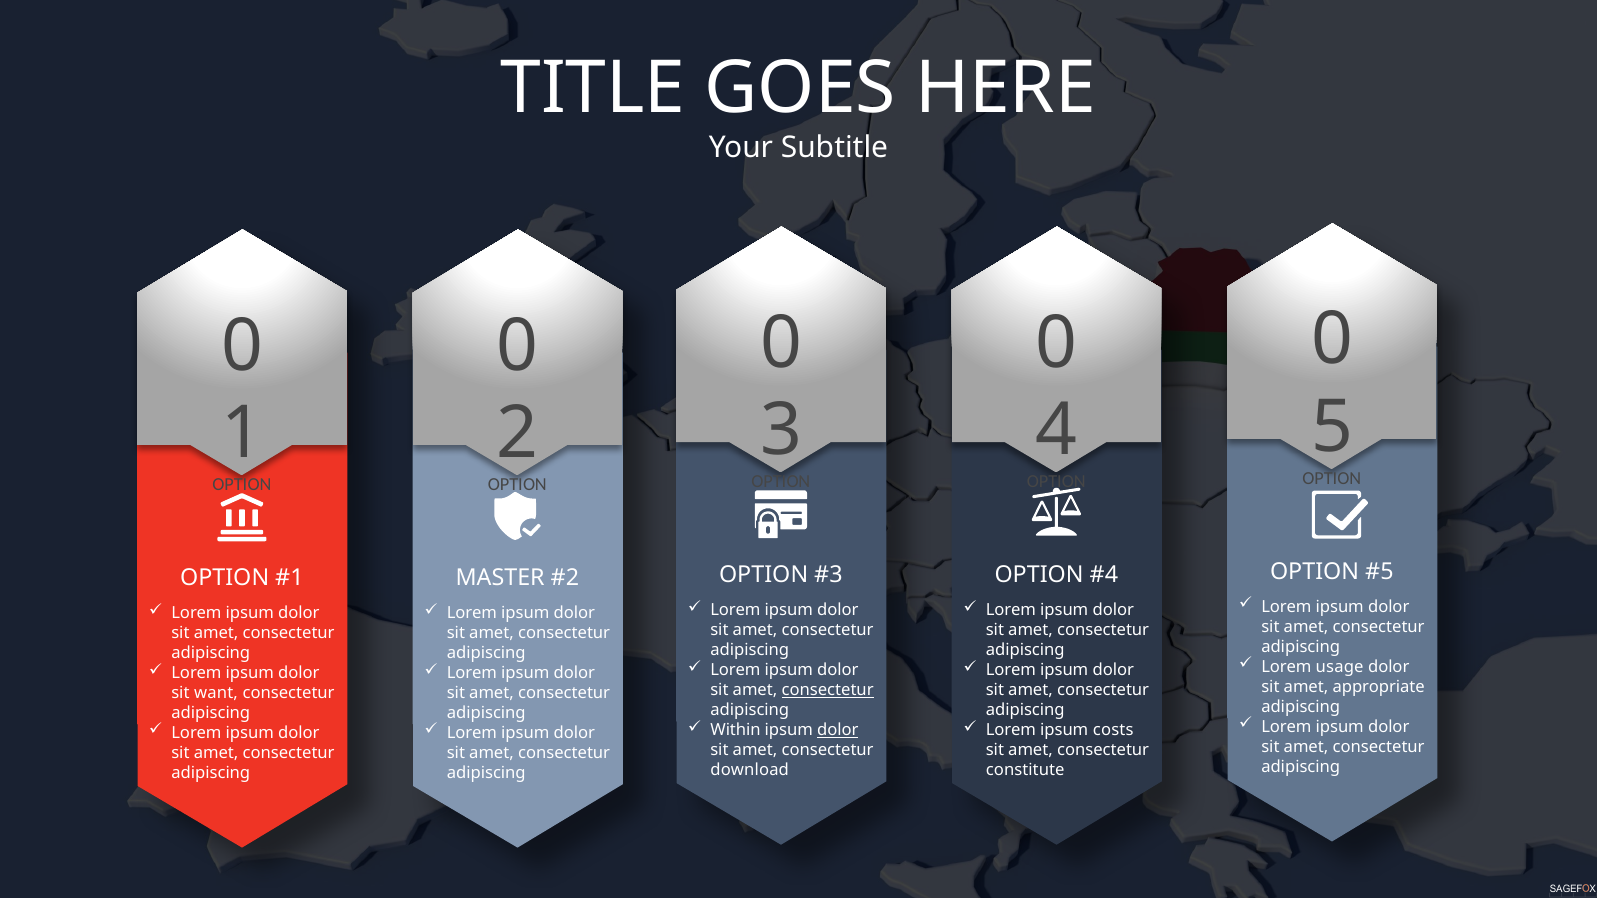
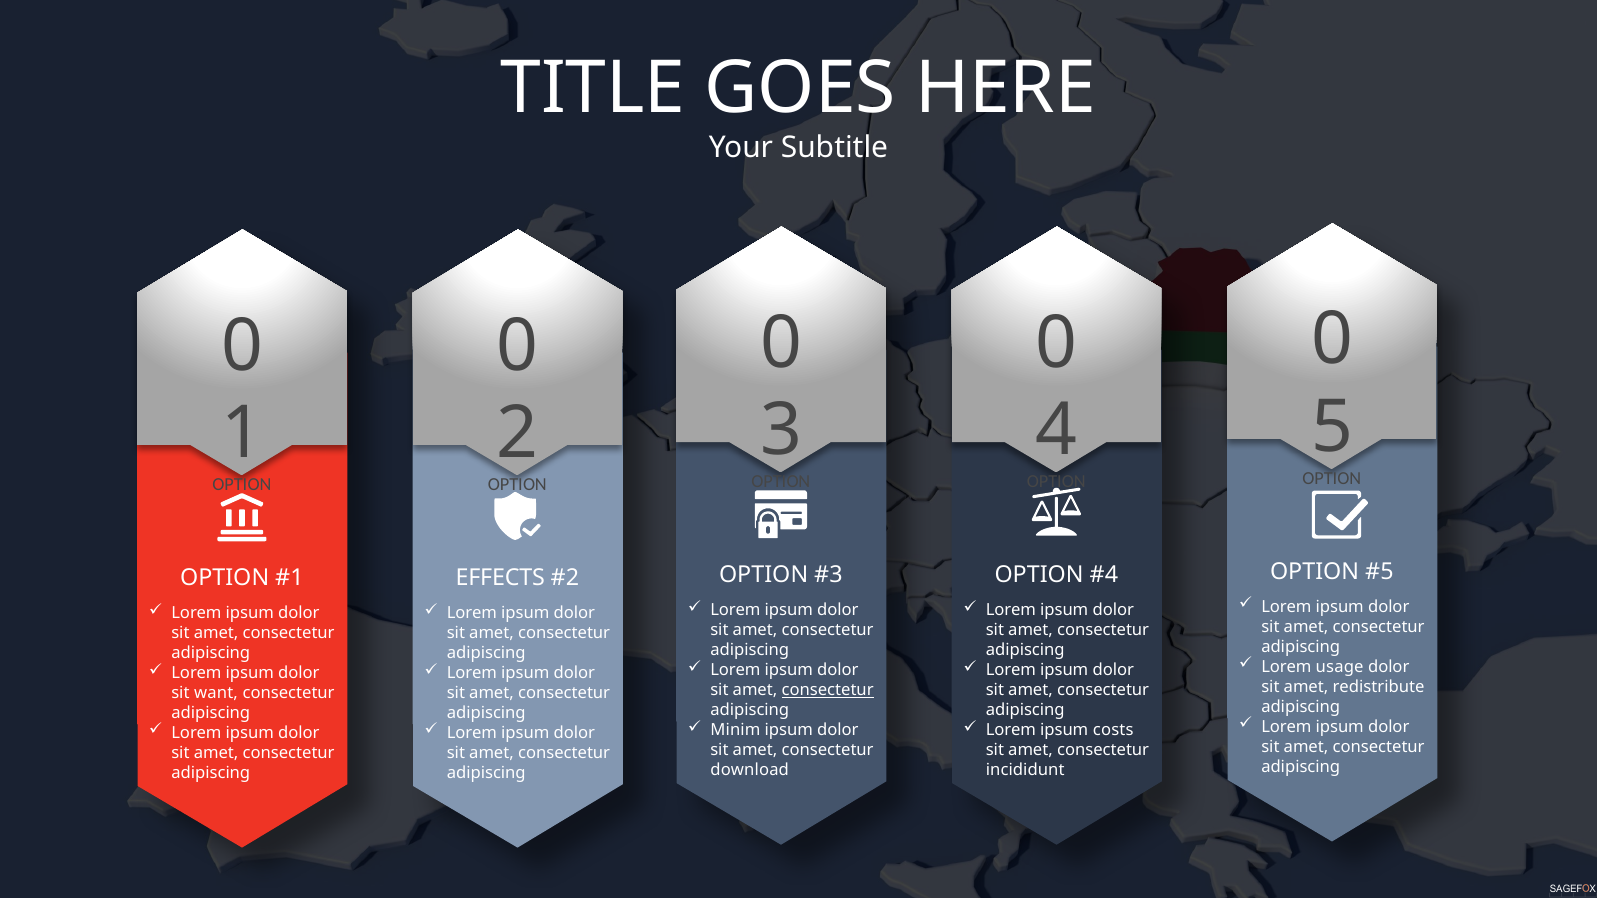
MASTER: MASTER -> EFFECTS (500, 578)
appropriate: appropriate -> redistribute (1379, 687)
Within: Within -> Minim (735, 731)
dolor underline: present -> none (838, 731)
constitute: constitute -> incididunt (1025, 771)
